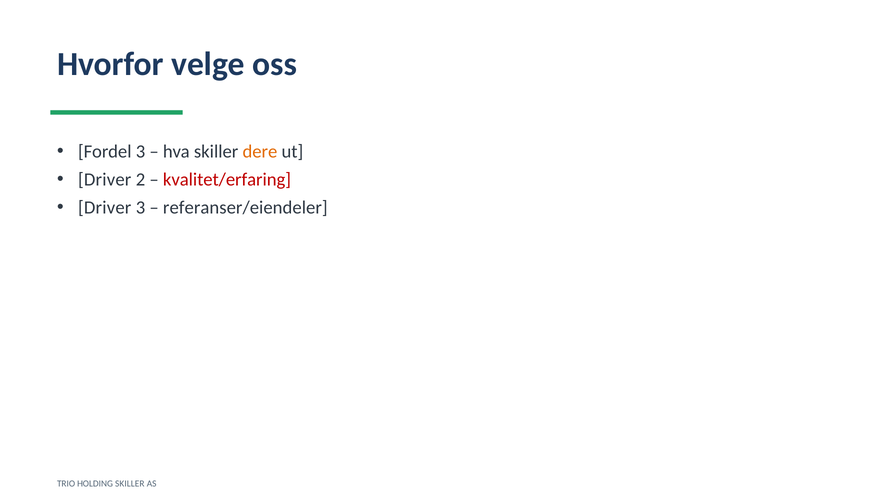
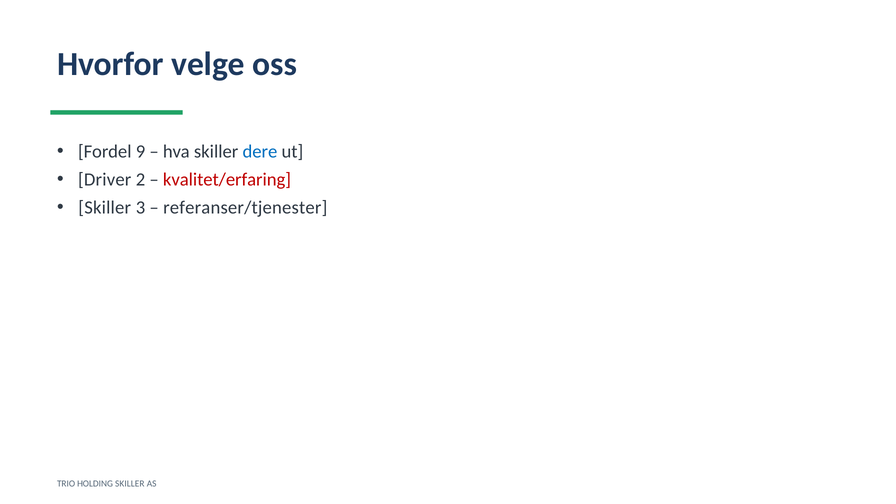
Fordel 3: 3 -> 9 (141, 152)
dere colour: orange -> blue (260, 152)
Driver: Driver -> Skiller (105, 208)
referanser/eiendeler: referanser/eiendeler -> referanser/tjenester (245, 208)
